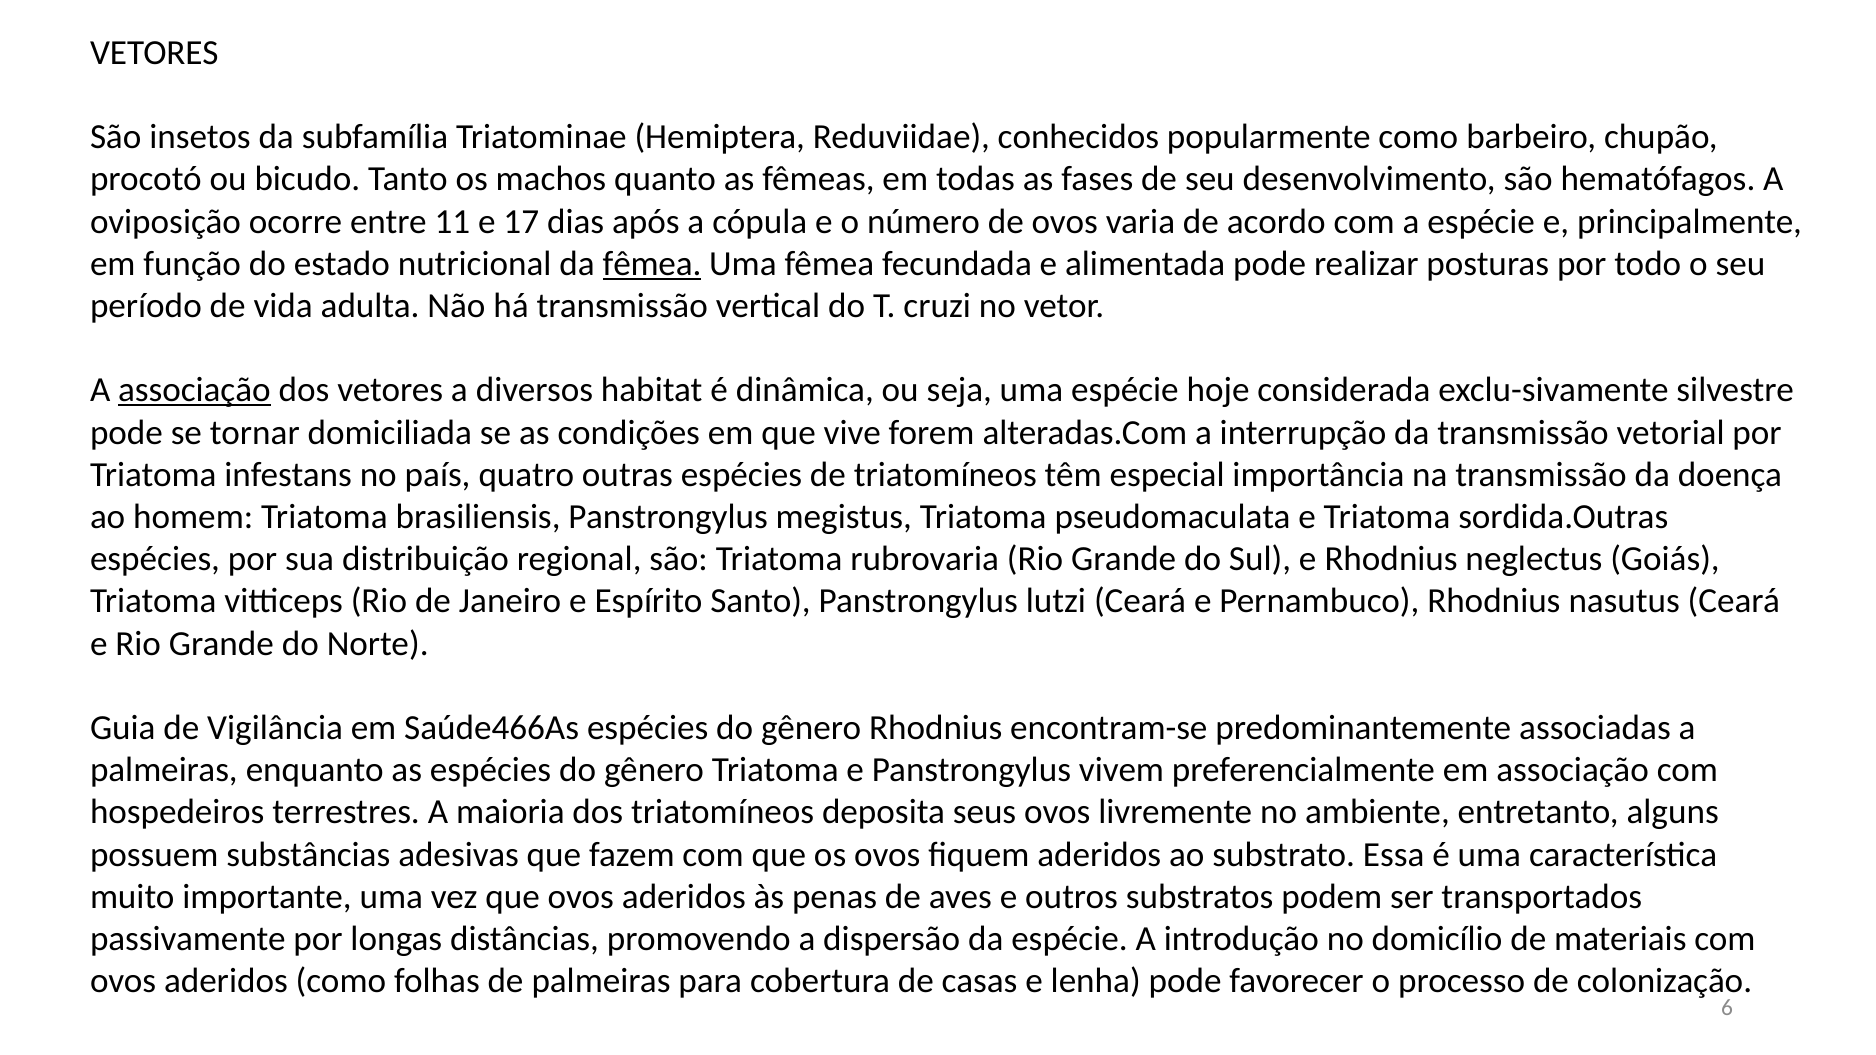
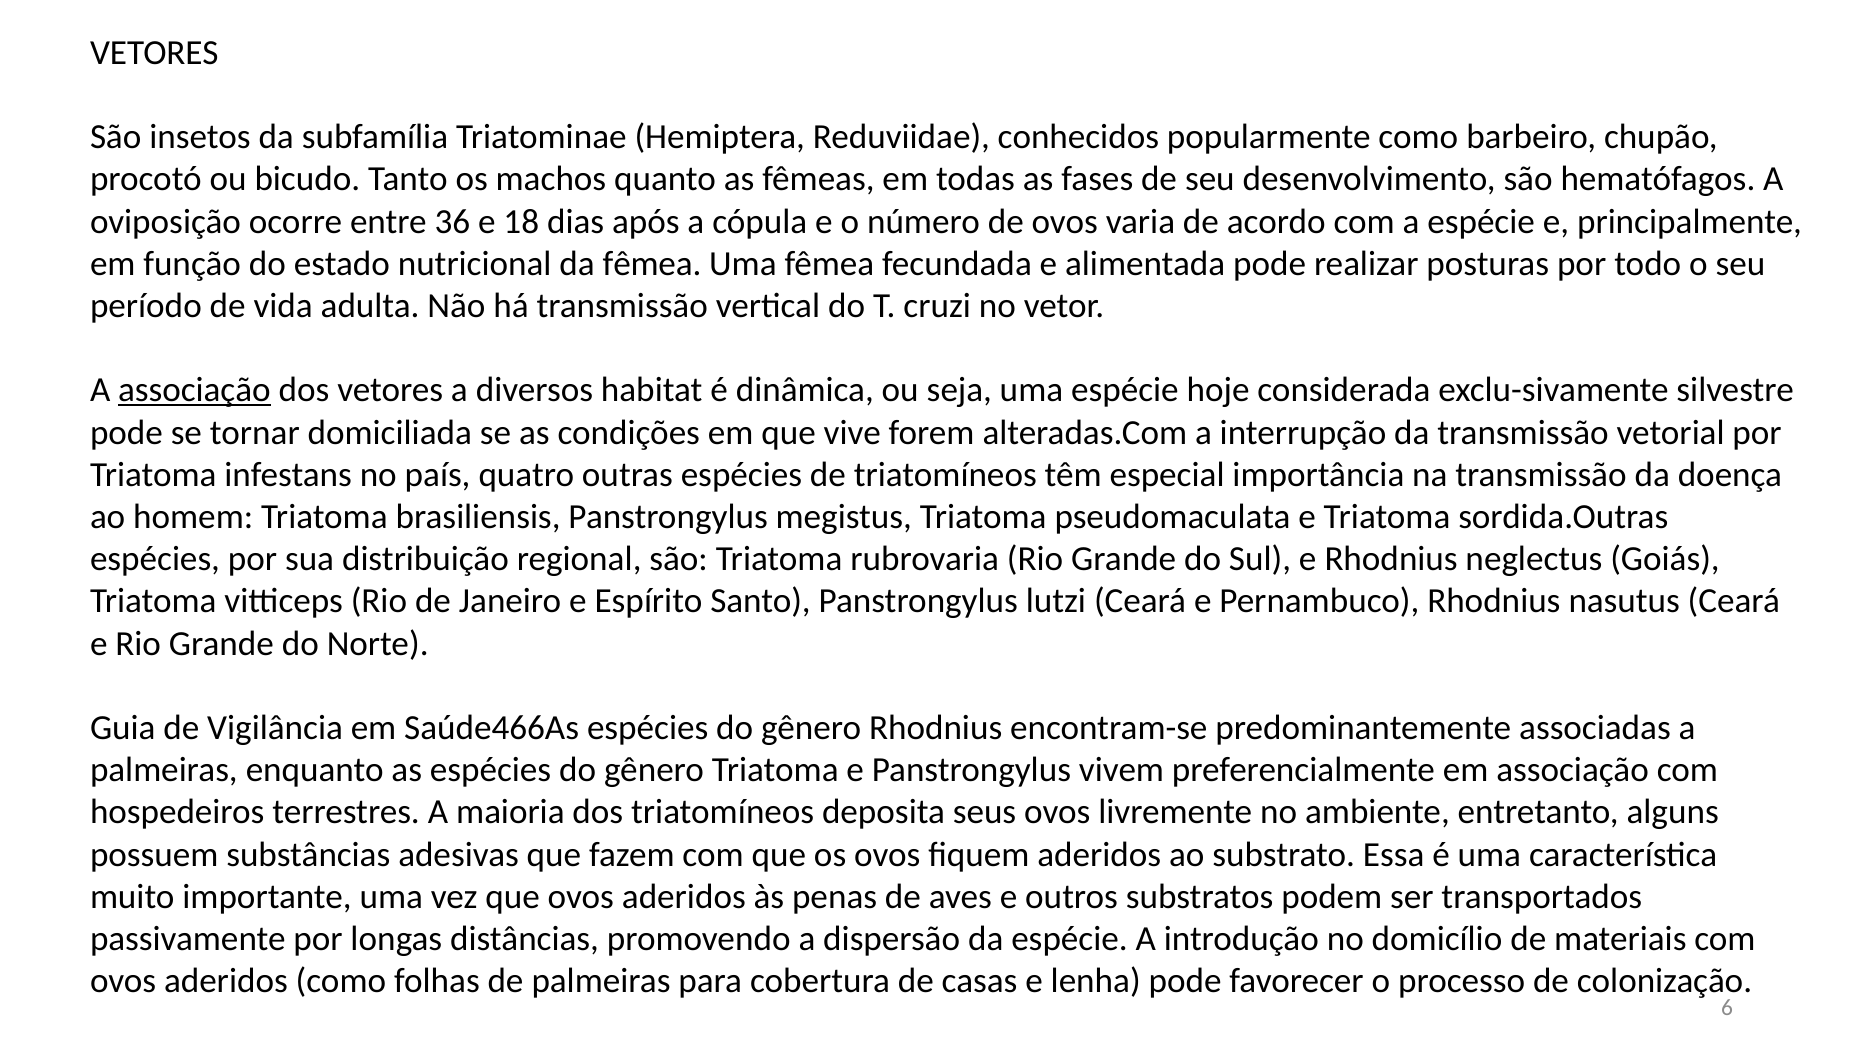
11: 11 -> 36 (452, 222)
17: 17 -> 18 (521, 222)
fêmea underline: present -> none (652, 264)
